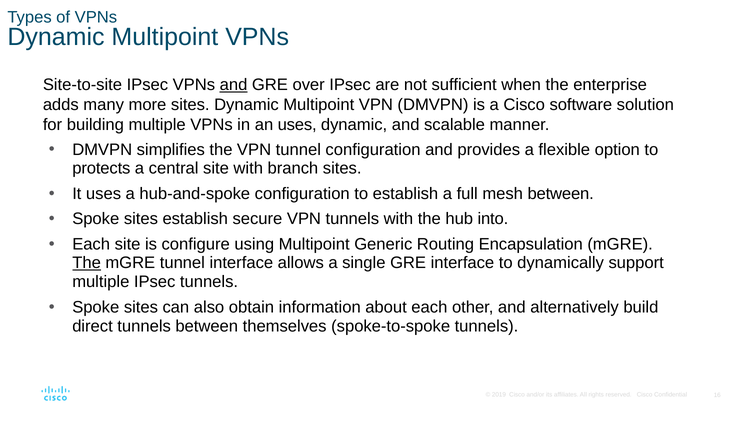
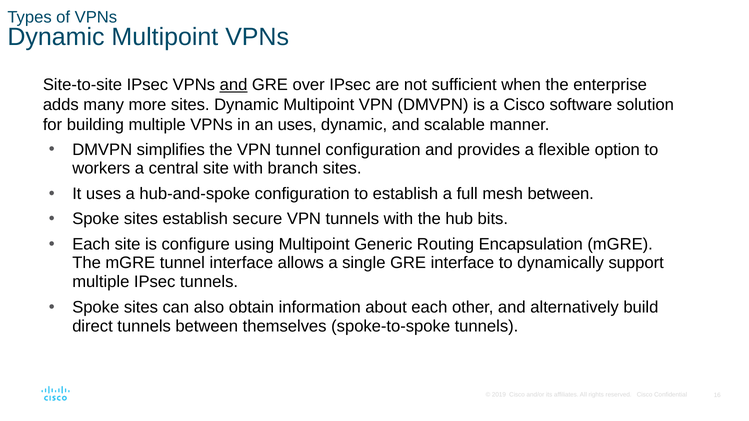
protects: protects -> workers (101, 169)
into: into -> bits (493, 219)
The underline: present -> none (87, 263)
